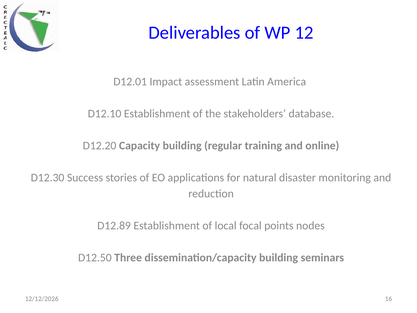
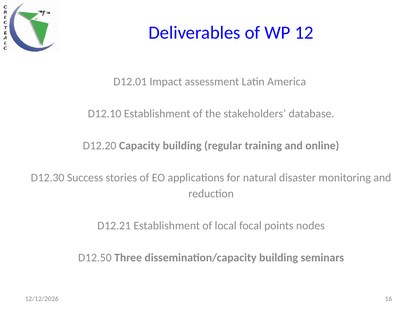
D12.89: D12.89 -> D12.21 (114, 225)
